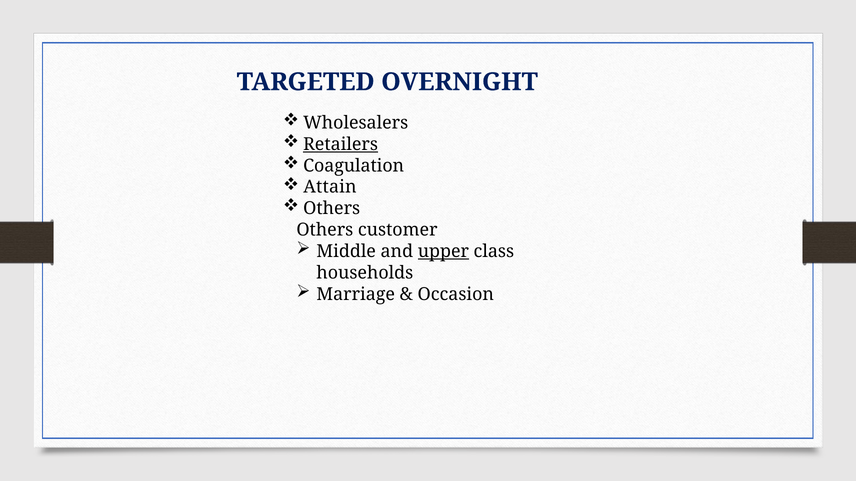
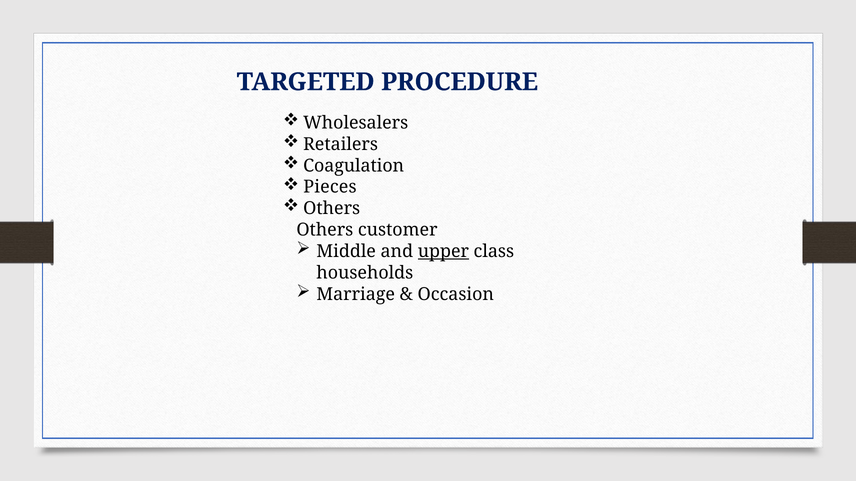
OVERNIGHT: OVERNIGHT -> PROCEDURE (460, 82)
Retailers underline: present -> none (341, 144)
Attain: Attain -> Pieces (330, 187)
